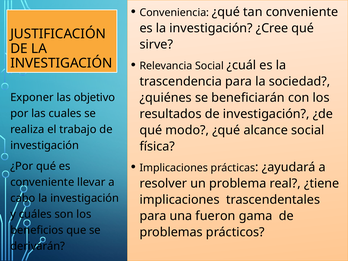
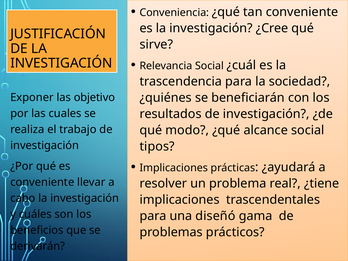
física: física -> tipos (157, 147)
fueron: fueron -> diseñó (215, 216)
